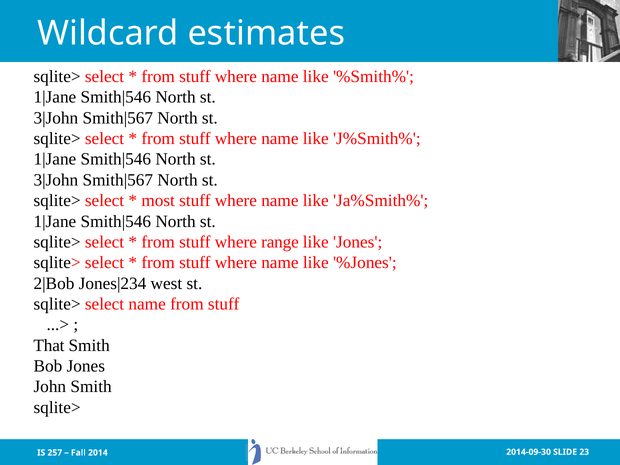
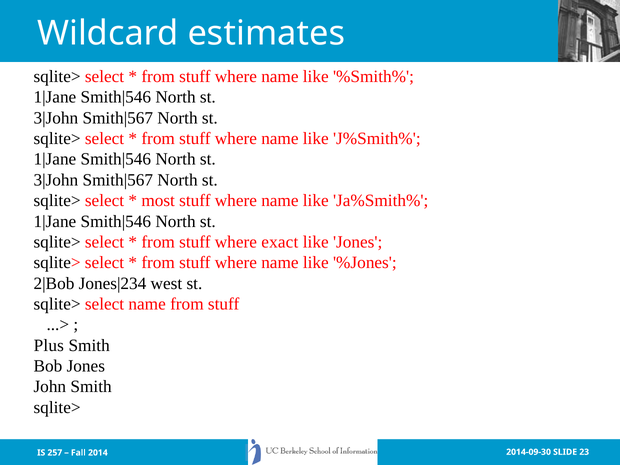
range: range -> exact (280, 242)
That: That -> Plus (49, 345)
